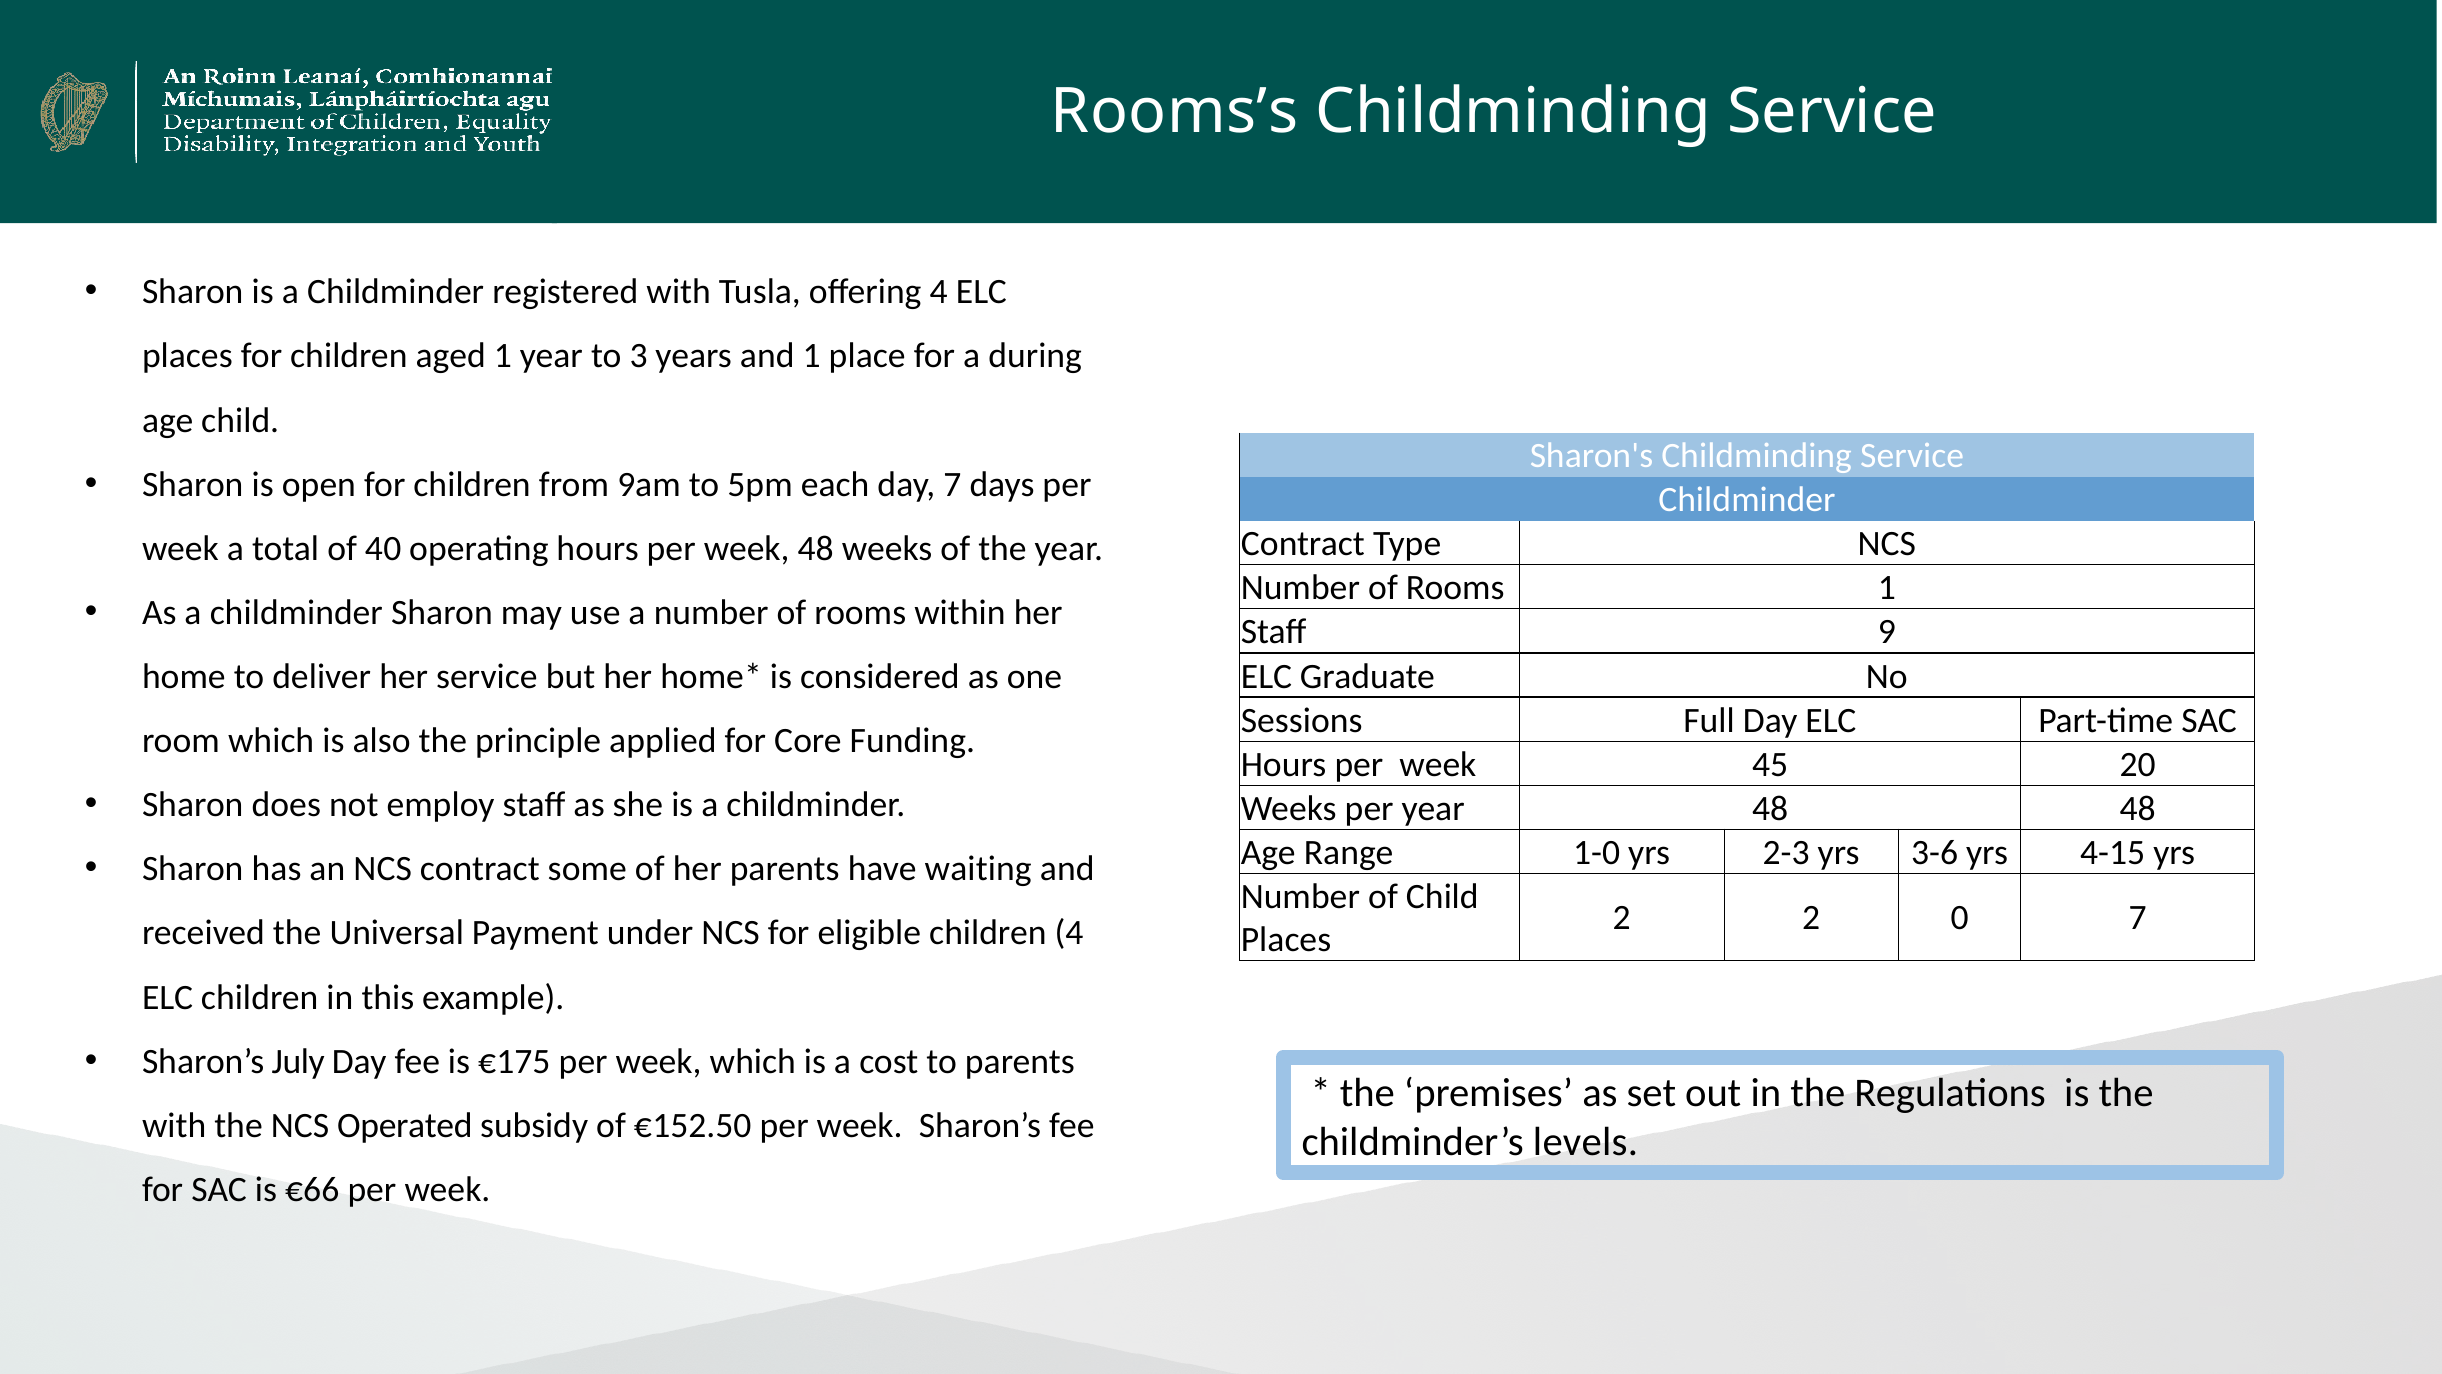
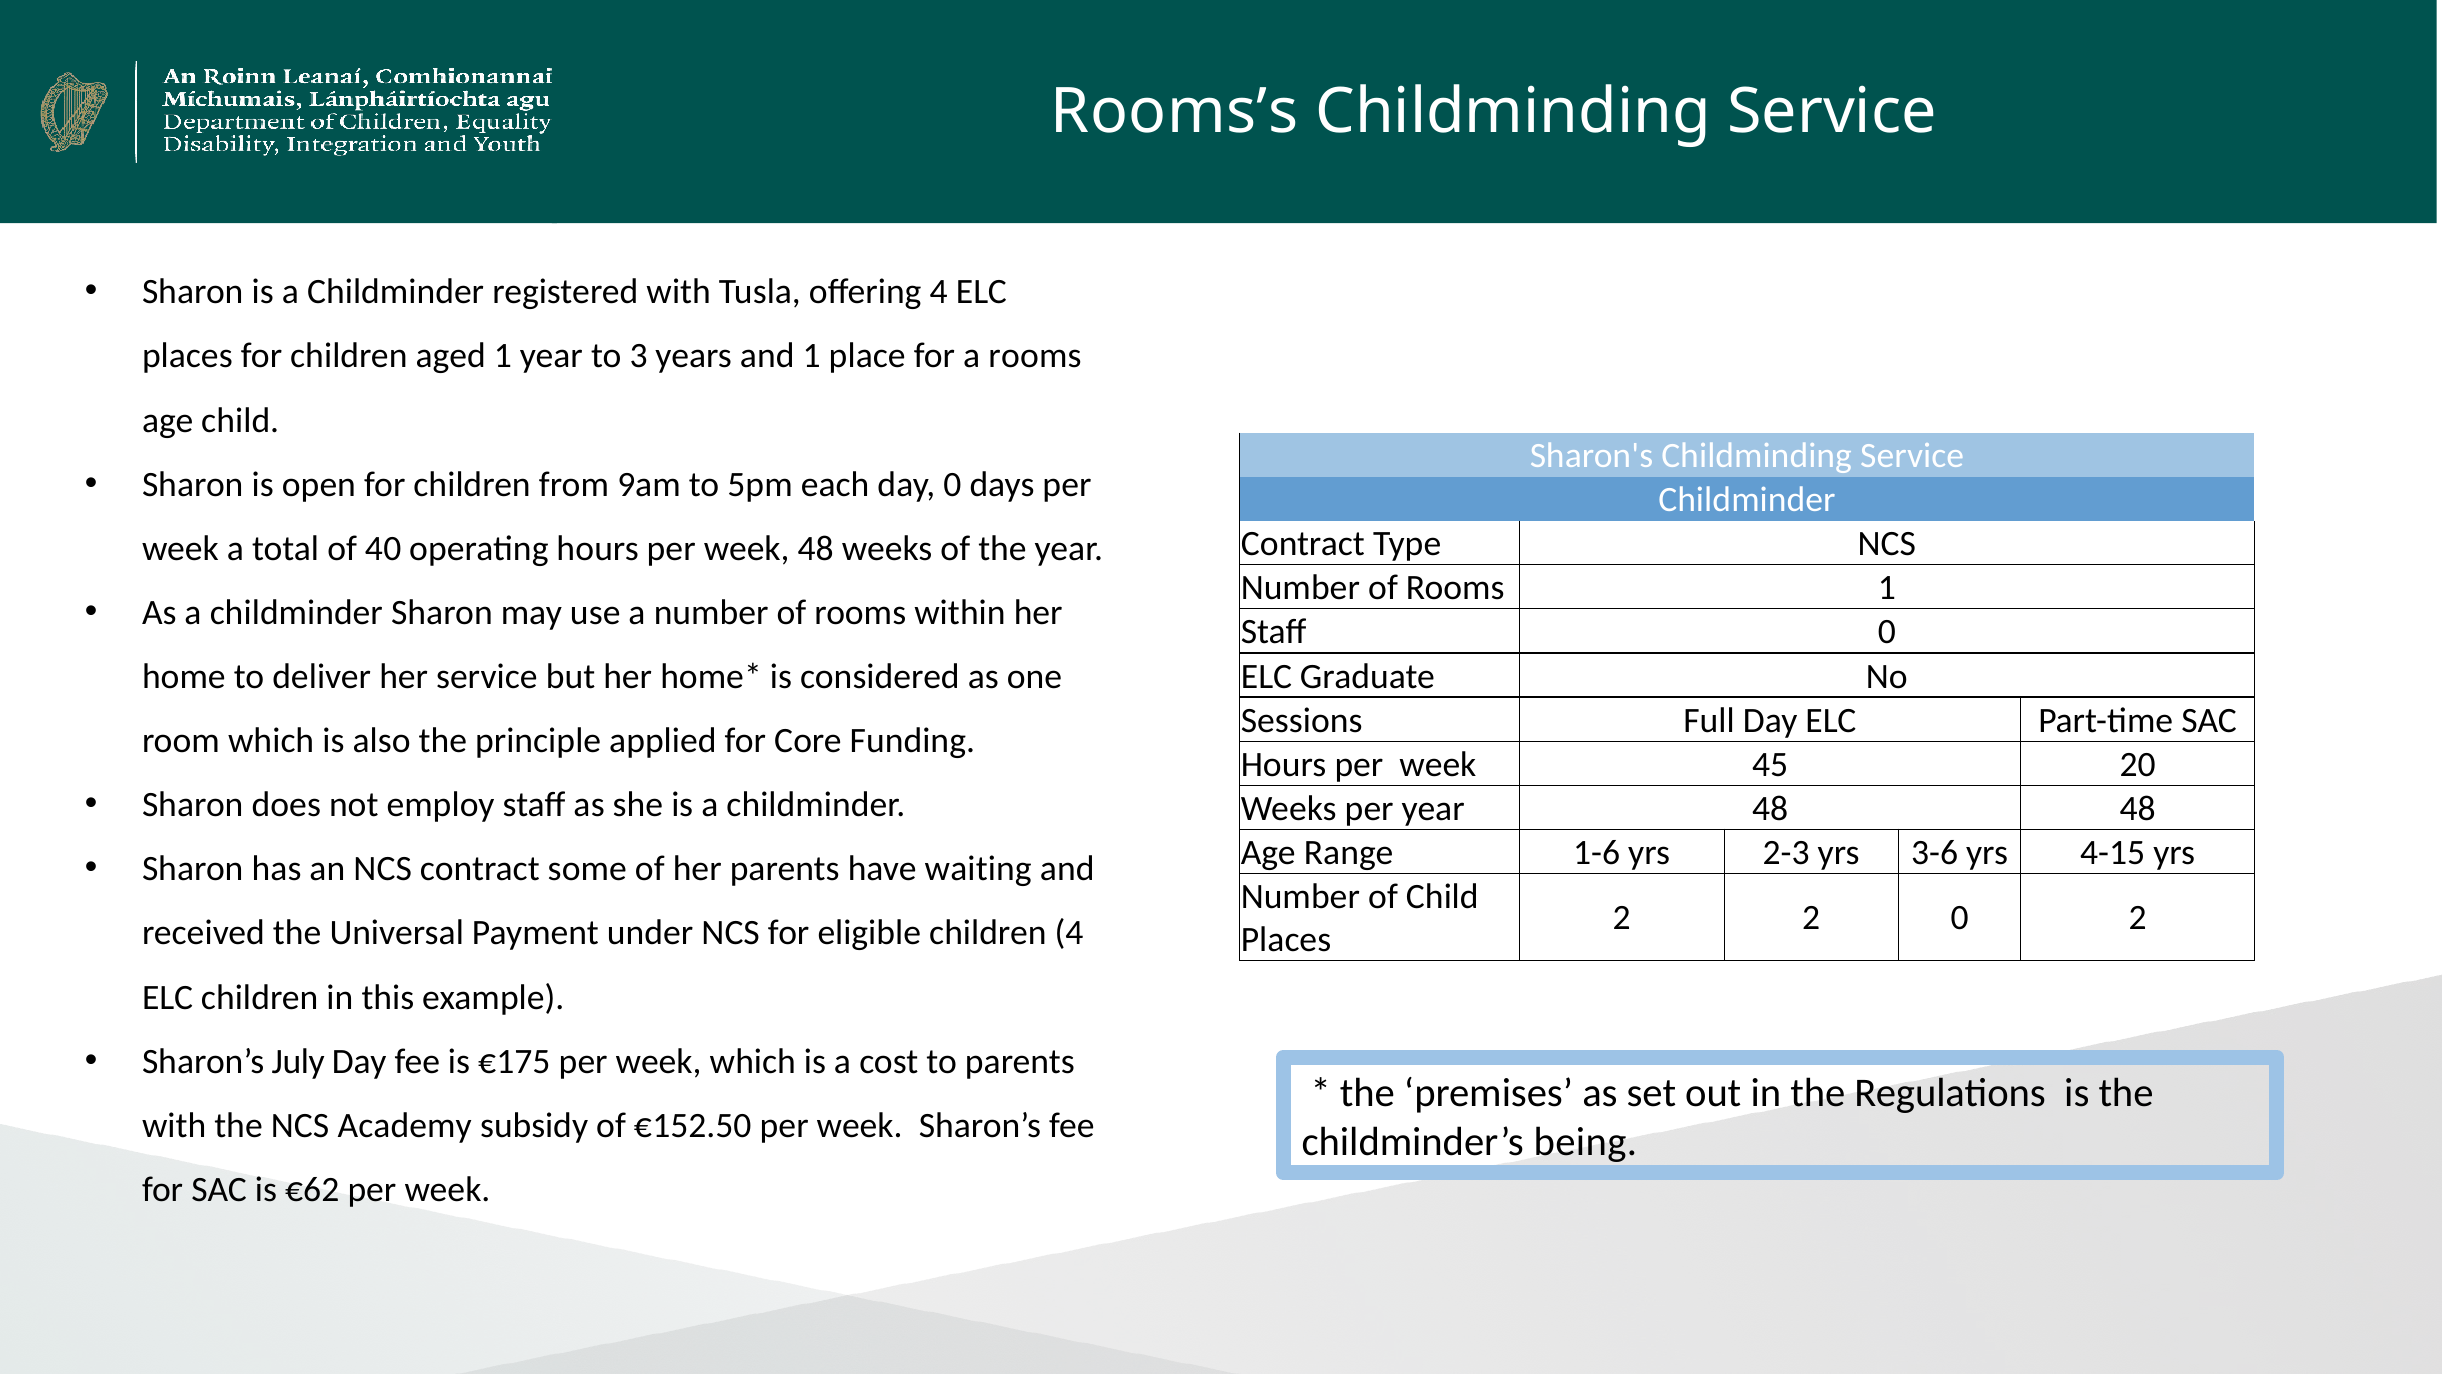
a during: during -> rooms (1035, 356)
day 7: 7 -> 0 (952, 484)
Staff 9: 9 -> 0 (1887, 632)
1-0: 1-0 -> 1-6 (1597, 852)
0 7: 7 -> 2 (2138, 918)
Operated: Operated -> Academy (405, 1125)
levels: levels -> being (1585, 1142)
€66: €66 -> €62 (312, 1189)
